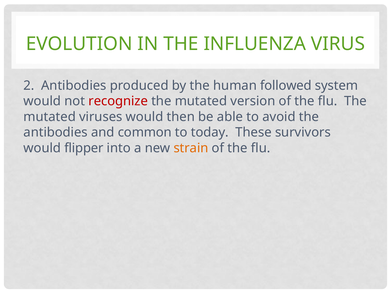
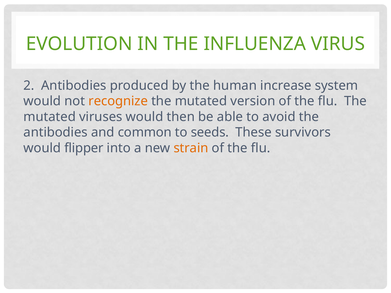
followed: followed -> increase (286, 86)
recognize colour: red -> orange (118, 101)
today: today -> seeds (210, 133)
